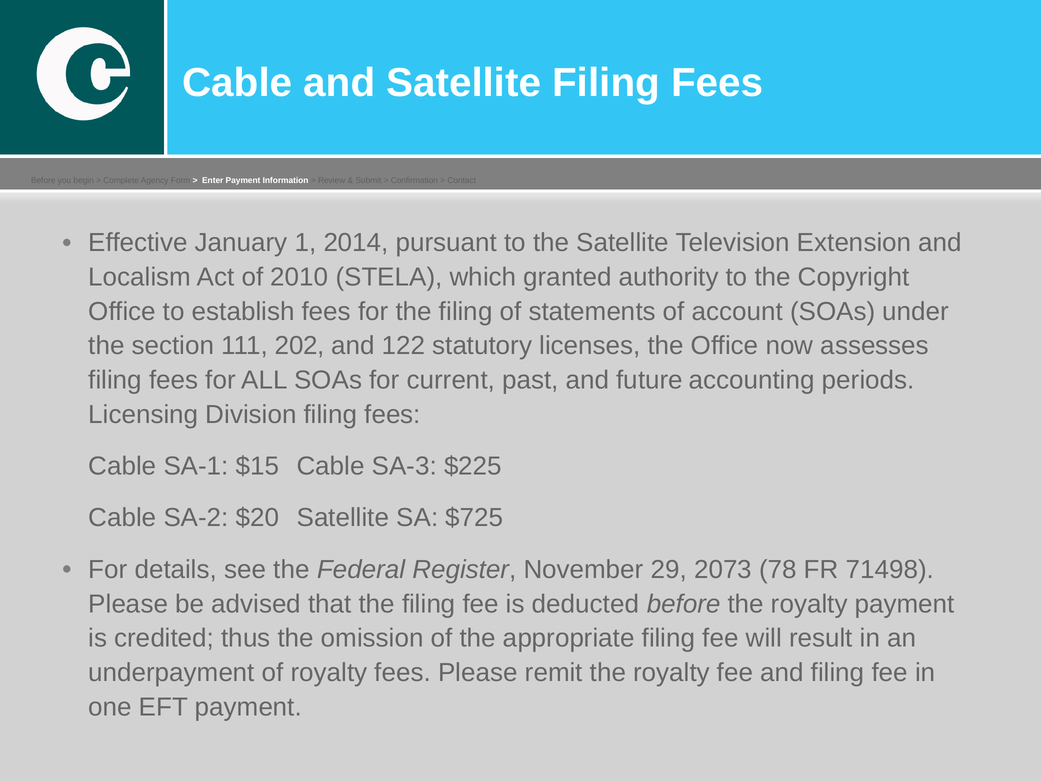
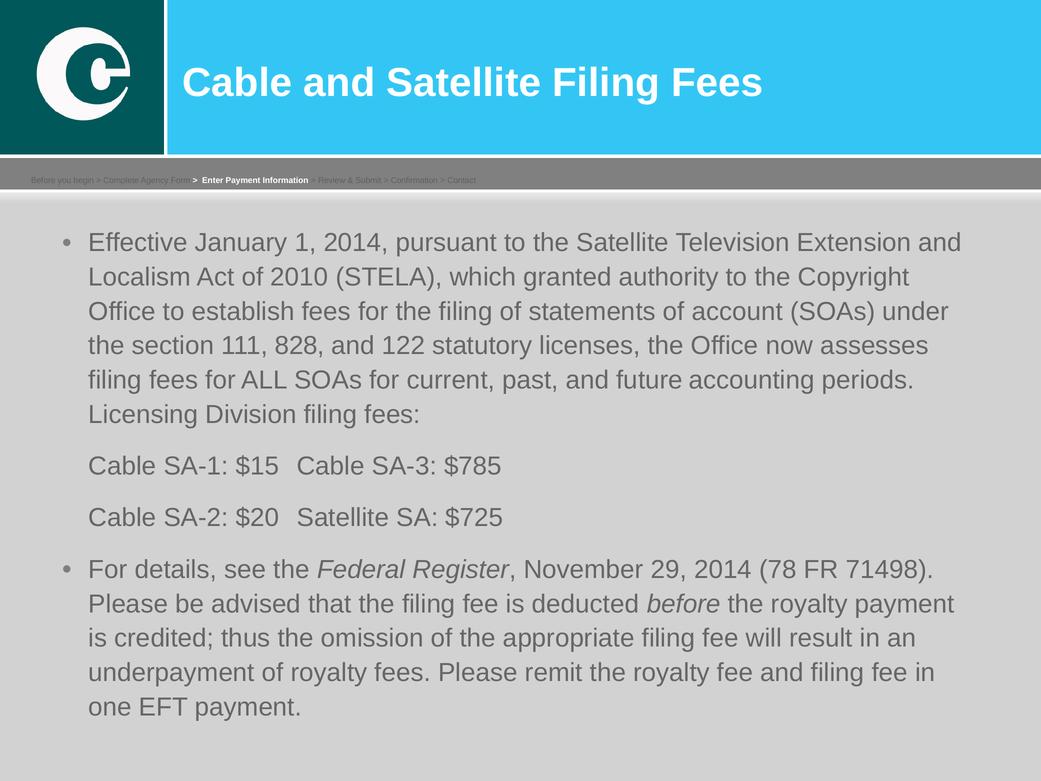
202: 202 -> 828 (300, 346)
$225: $225 -> $785 (473, 466)
29 2073: 2073 -> 2014 (723, 569)
